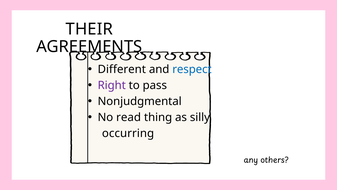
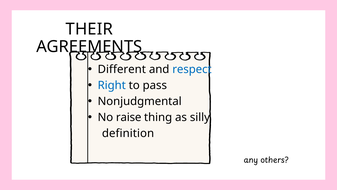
Right colour: purple -> blue (112, 85)
read: read -> raise (129, 117)
occurring: occurring -> definition (128, 133)
